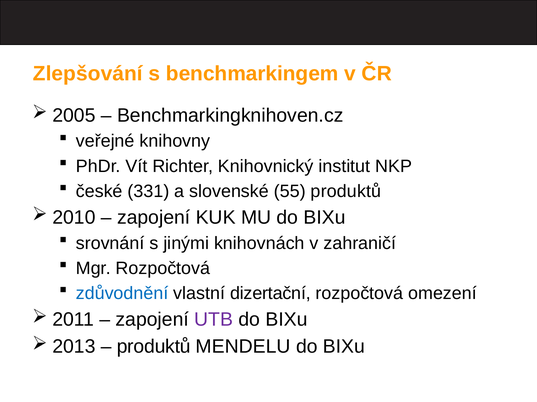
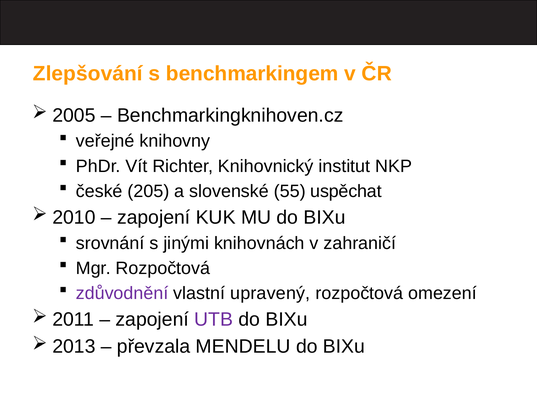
331: 331 -> 205 (148, 191)
55 produktů: produktů -> uspěchat (346, 191)
zdůvodnění colour: blue -> purple (122, 294)
dizertační: dizertační -> upravený (270, 294)
produktů: produktů -> převzala (154, 347)
